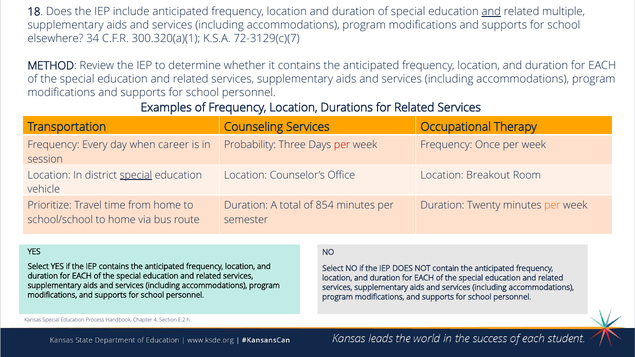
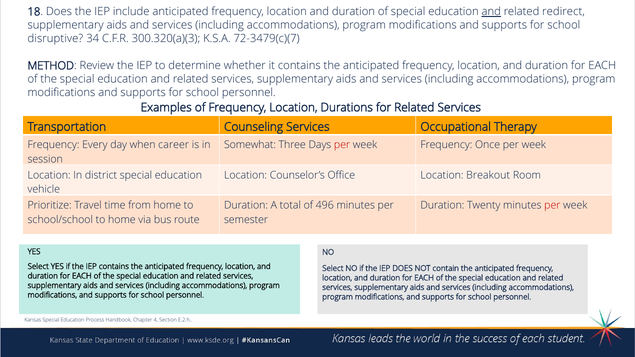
multiple: multiple -> redirect (564, 12)
elsewhere: elsewhere -> disruptive (55, 39)
300.320(a)(1: 300.320(a)(1 -> 300.320(a)(3 (166, 39)
72-3129(c)(7: 72-3129(c)(7 -> 72-3479(c)(7 (267, 39)
Probability: Probability -> Somewhat (250, 145)
special underline: present -> none (136, 175)
854: 854 -> 496 (325, 205)
per colour: orange -> red (552, 205)
